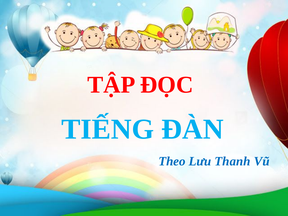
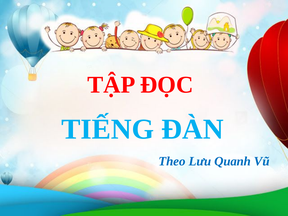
Thanh: Thanh -> Quanh (233, 161)
